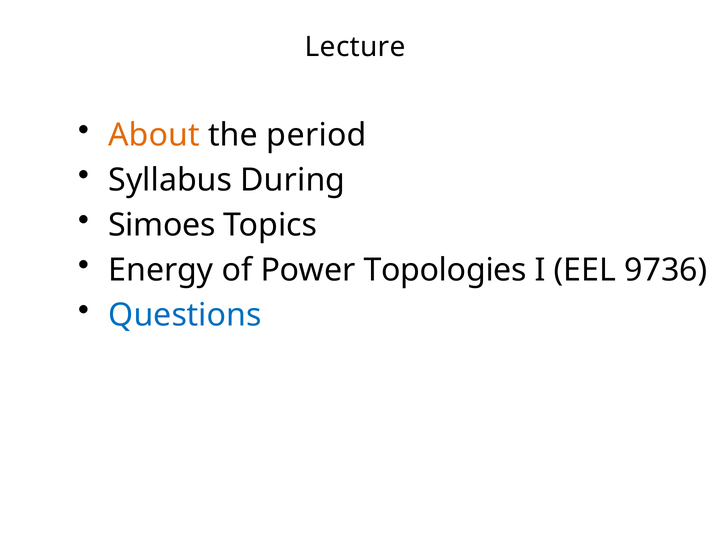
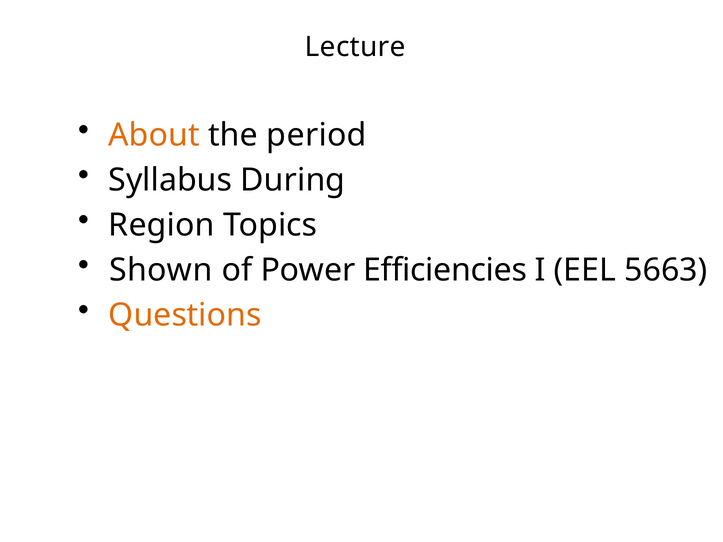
Simoes: Simoes -> Region (162, 225)
Energy: Energy -> Shown (161, 270)
Topologies: Topologies -> Efficiencies (445, 270)
9736: 9736 -> 5663 (666, 270)
Questions colour: blue -> orange (185, 315)
